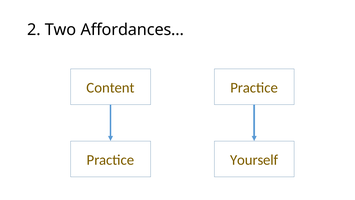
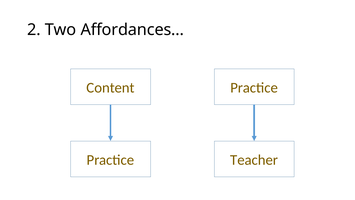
Yourself: Yourself -> Teacher (254, 160)
